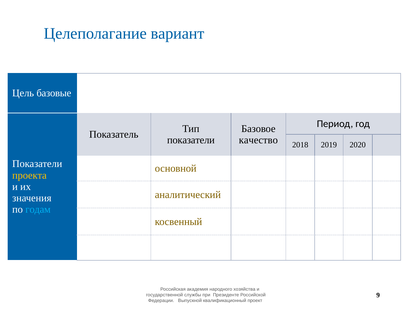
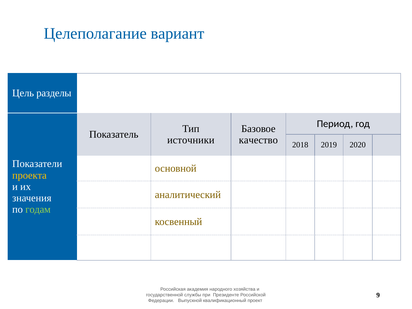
базовые: базовые -> разделы (54, 93)
показатели: показатели -> источники (191, 140)
годам colour: light blue -> light green (38, 210)
